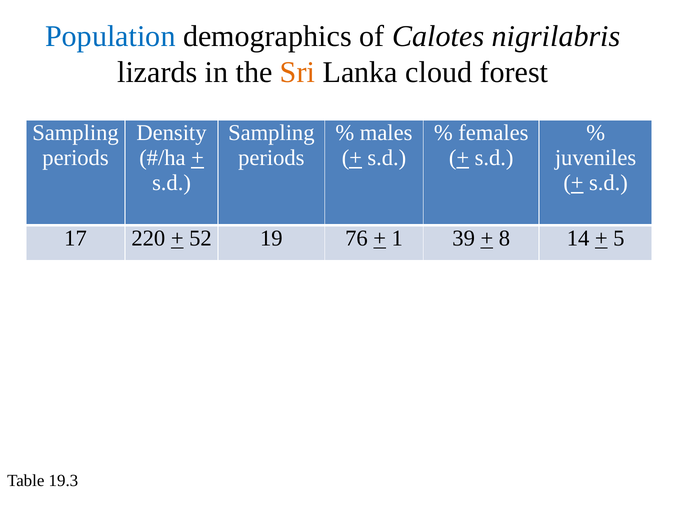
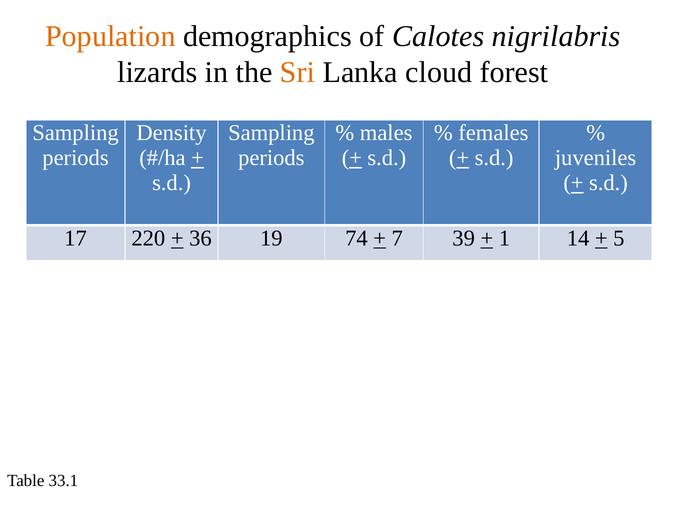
Population colour: blue -> orange (110, 36)
52: 52 -> 36 (200, 238)
76: 76 -> 74 (356, 238)
1: 1 -> 7 (397, 238)
8: 8 -> 1 (504, 238)
19.3: 19.3 -> 33.1 (63, 481)
